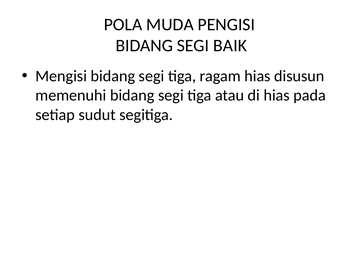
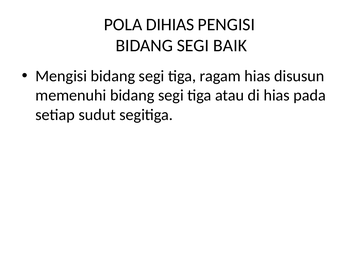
MUDA: MUDA -> DIHIAS (170, 25)
